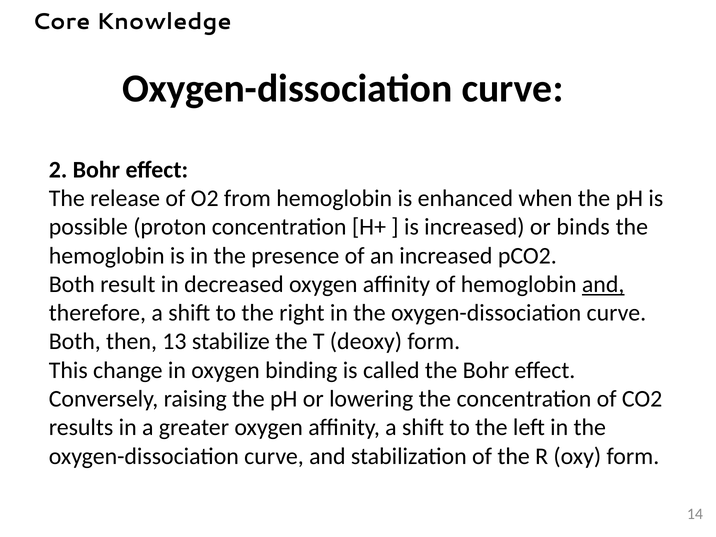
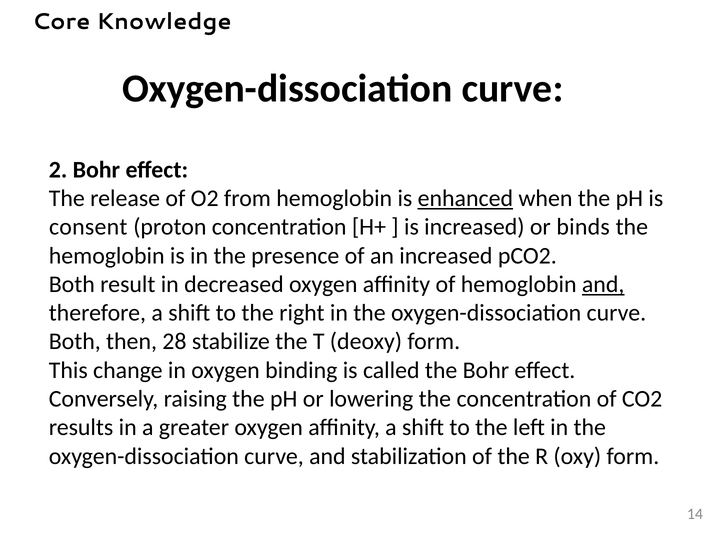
enhanced underline: none -> present (465, 198)
possible: possible -> consent (88, 227)
13: 13 -> 28 (174, 342)
